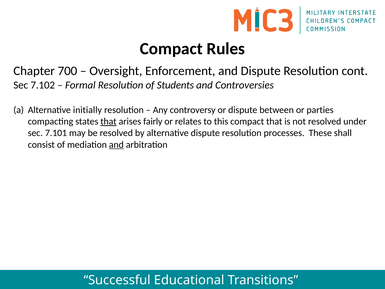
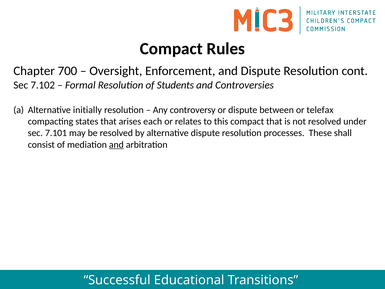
parties: parties -> telefax (320, 110)
that underline: present -> none (109, 121)
fairly: fairly -> each (153, 121)
